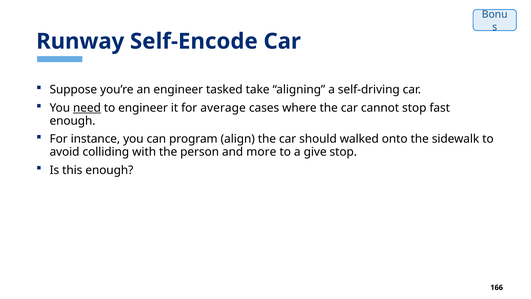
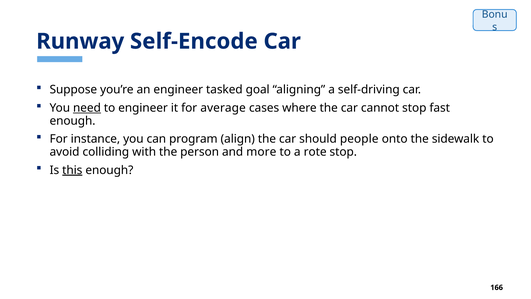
take: take -> goal (258, 90)
walked: walked -> people (359, 139)
give: give -> rote (315, 152)
this underline: none -> present (72, 170)
